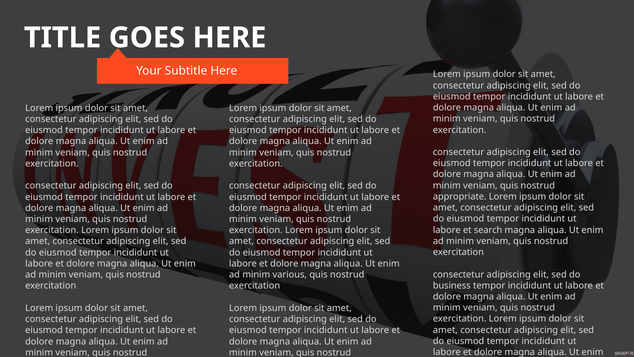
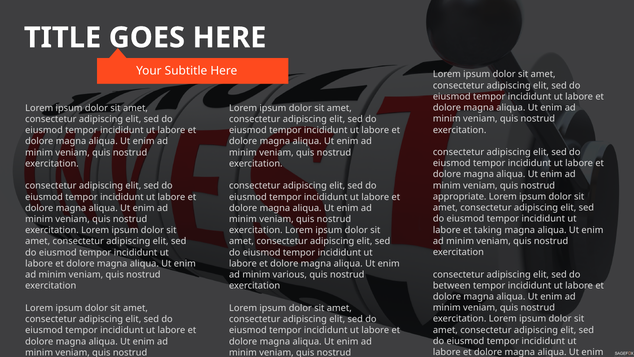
search: search -> taking (488, 230)
business: business -> between (452, 285)
